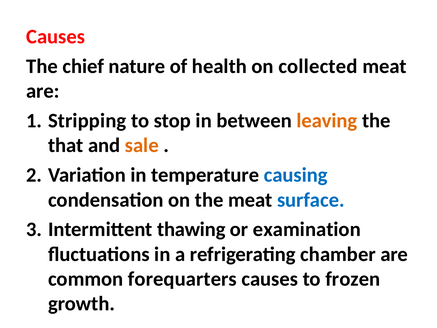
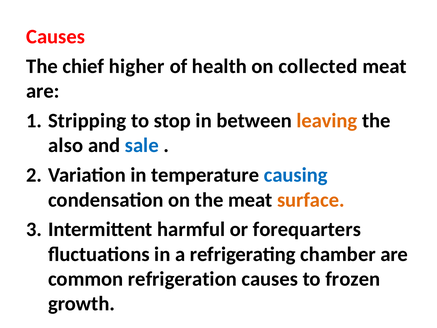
nature: nature -> higher (137, 66)
that: that -> also (66, 145)
sale colour: orange -> blue (142, 145)
surface colour: blue -> orange (311, 200)
thawing: thawing -> harmful (191, 229)
examination: examination -> forequarters (307, 229)
forequarters: forequarters -> refrigeration (182, 279)
